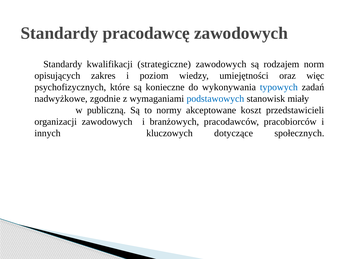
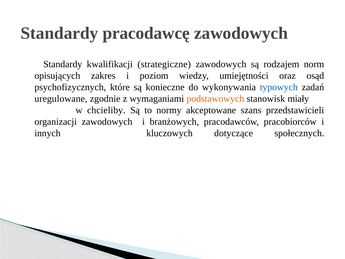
więc: więc -> osąd (315, 76)
nadwyżkowe: nadwyżkowe -> uregulowane (61, 99)
podstawowych colour: blue -> orange (215, 99)
publiczną: publiczną -> chcieliby (106, 110)
koszt: koszt -> szans (251, 110)
